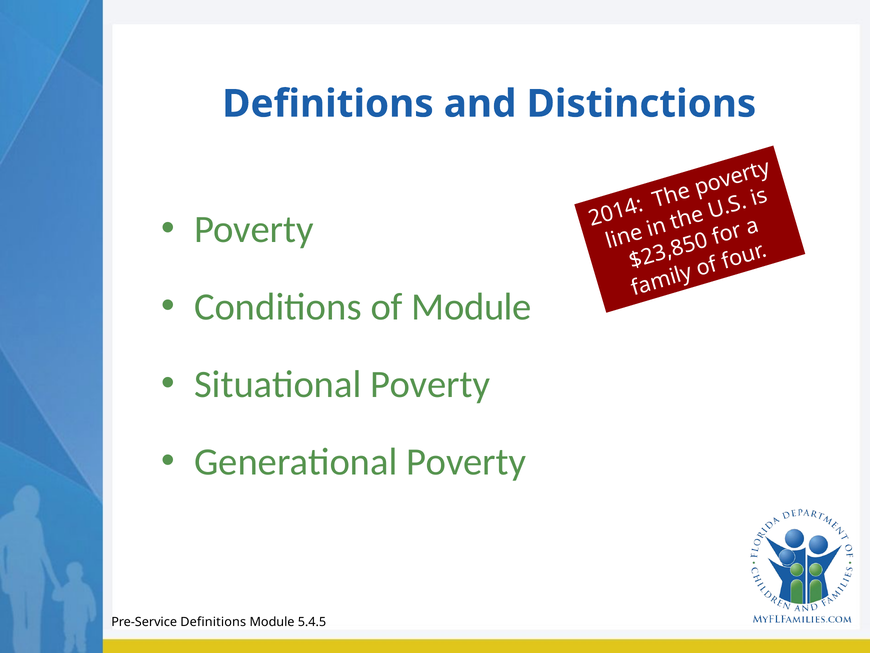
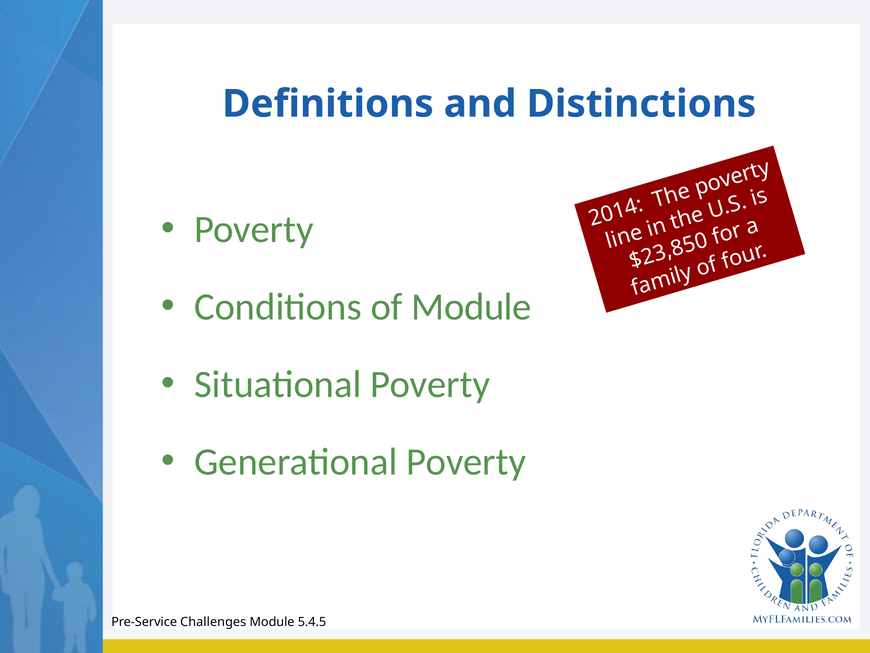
Pre-Service Definitions: Definitions -> Challenges (213, 622)
